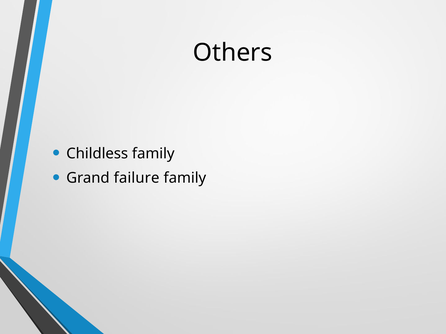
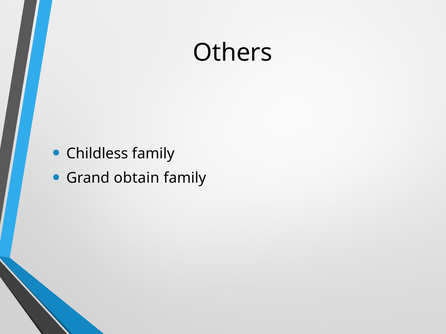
failure: failure -> obtain (137, 178)
